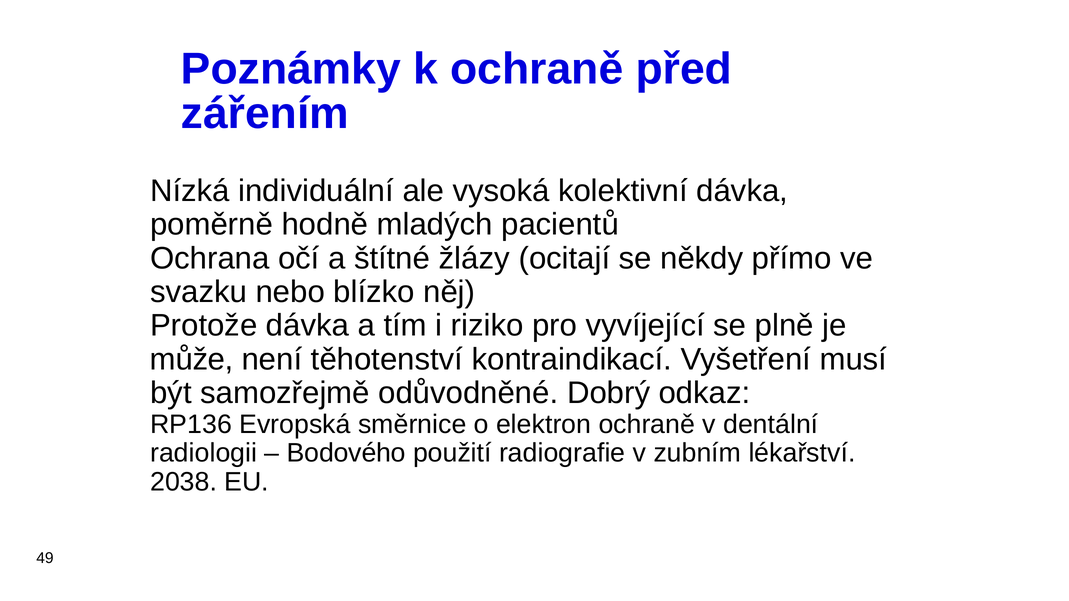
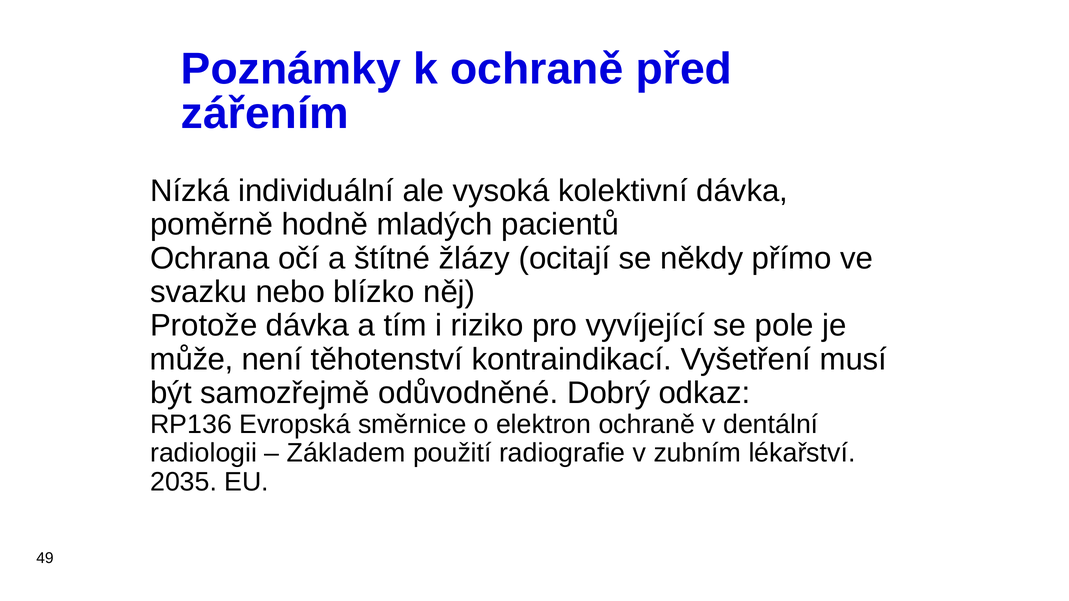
plně: plně -> pole (784, 326)
Bodového: Bodového -> Základem (346, 453)
2038: 2038 -> 2035 (184, 482)
